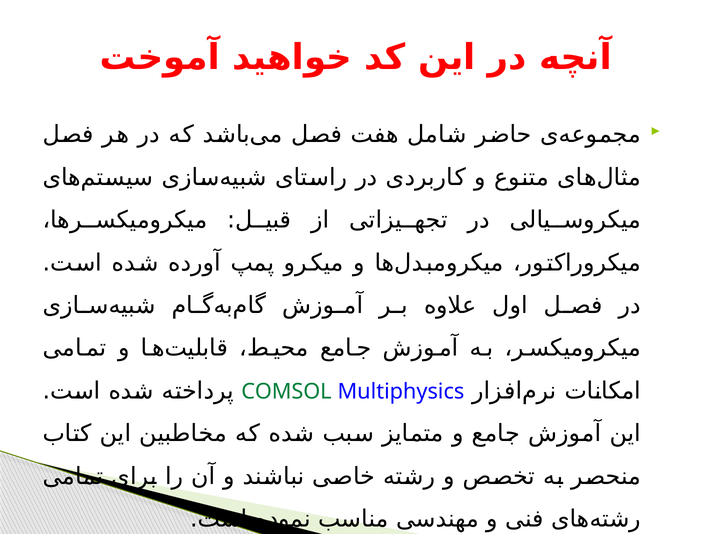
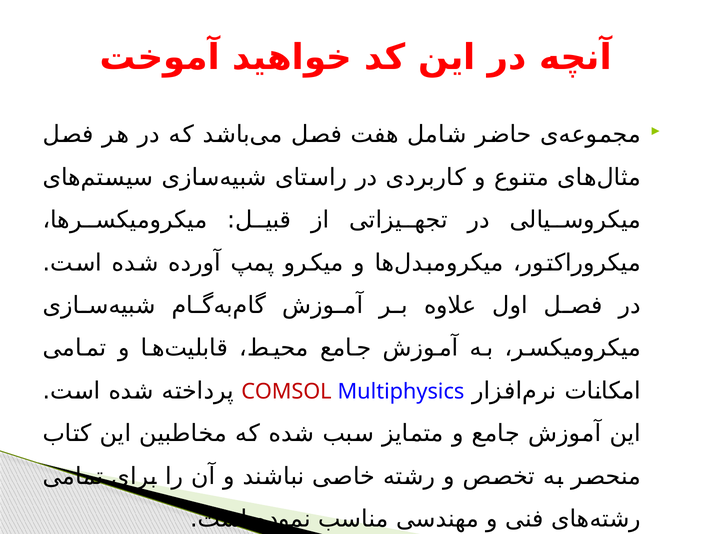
COMSOL colour: green -> red (286, 391)
